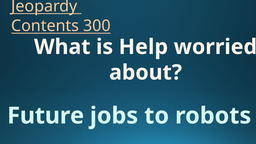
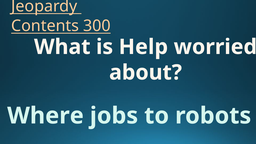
Future: Future -> Where (45, 116)
